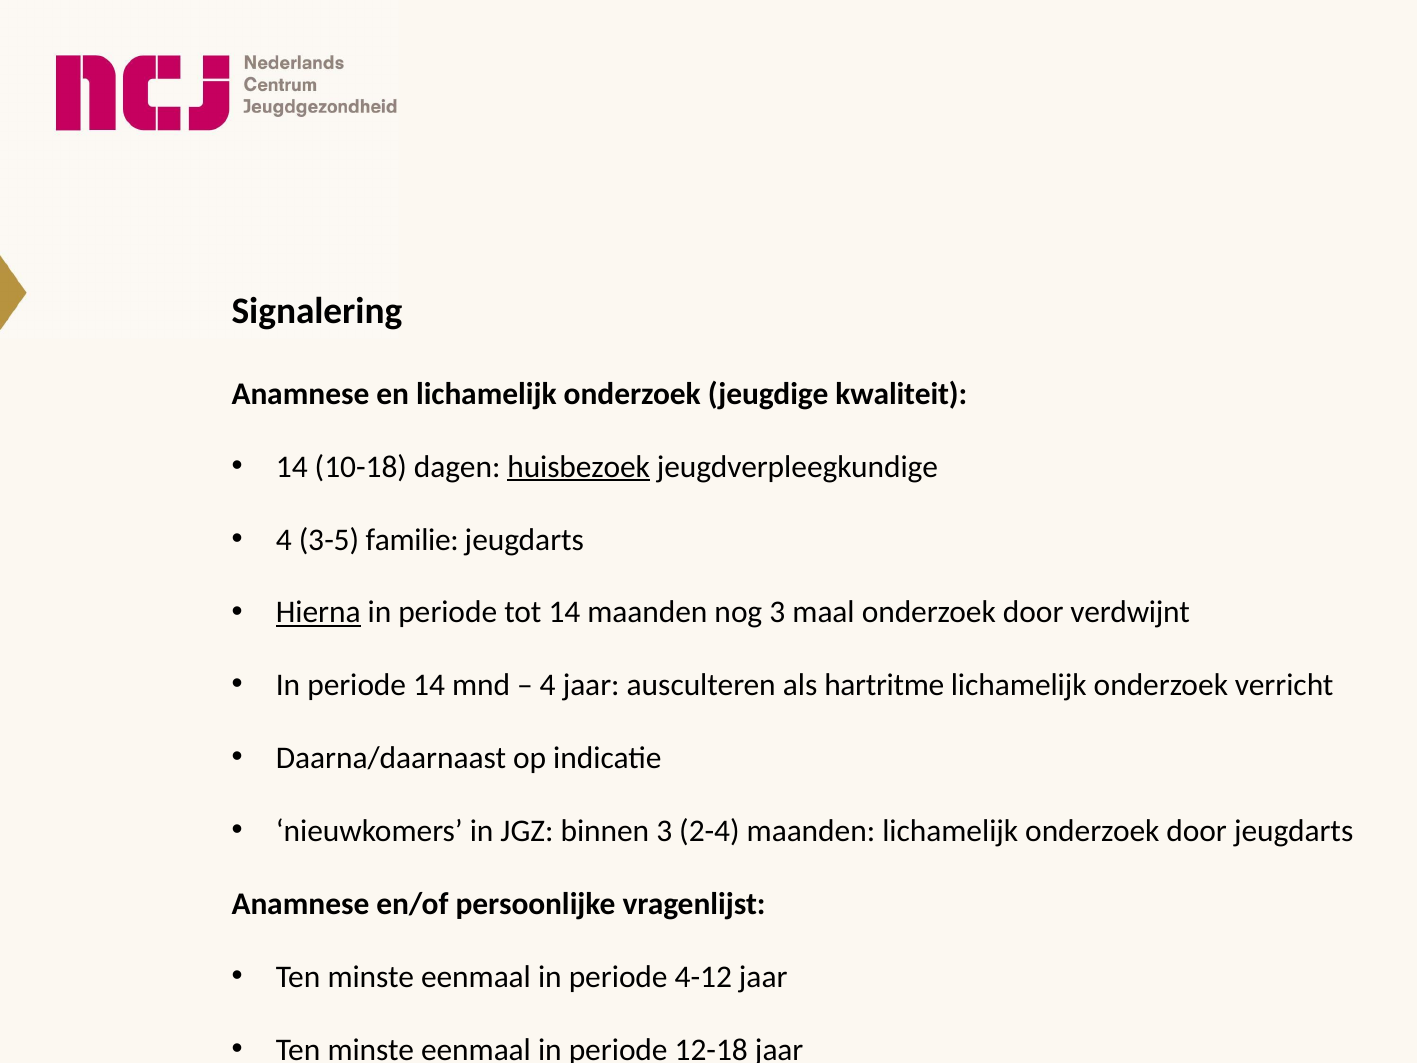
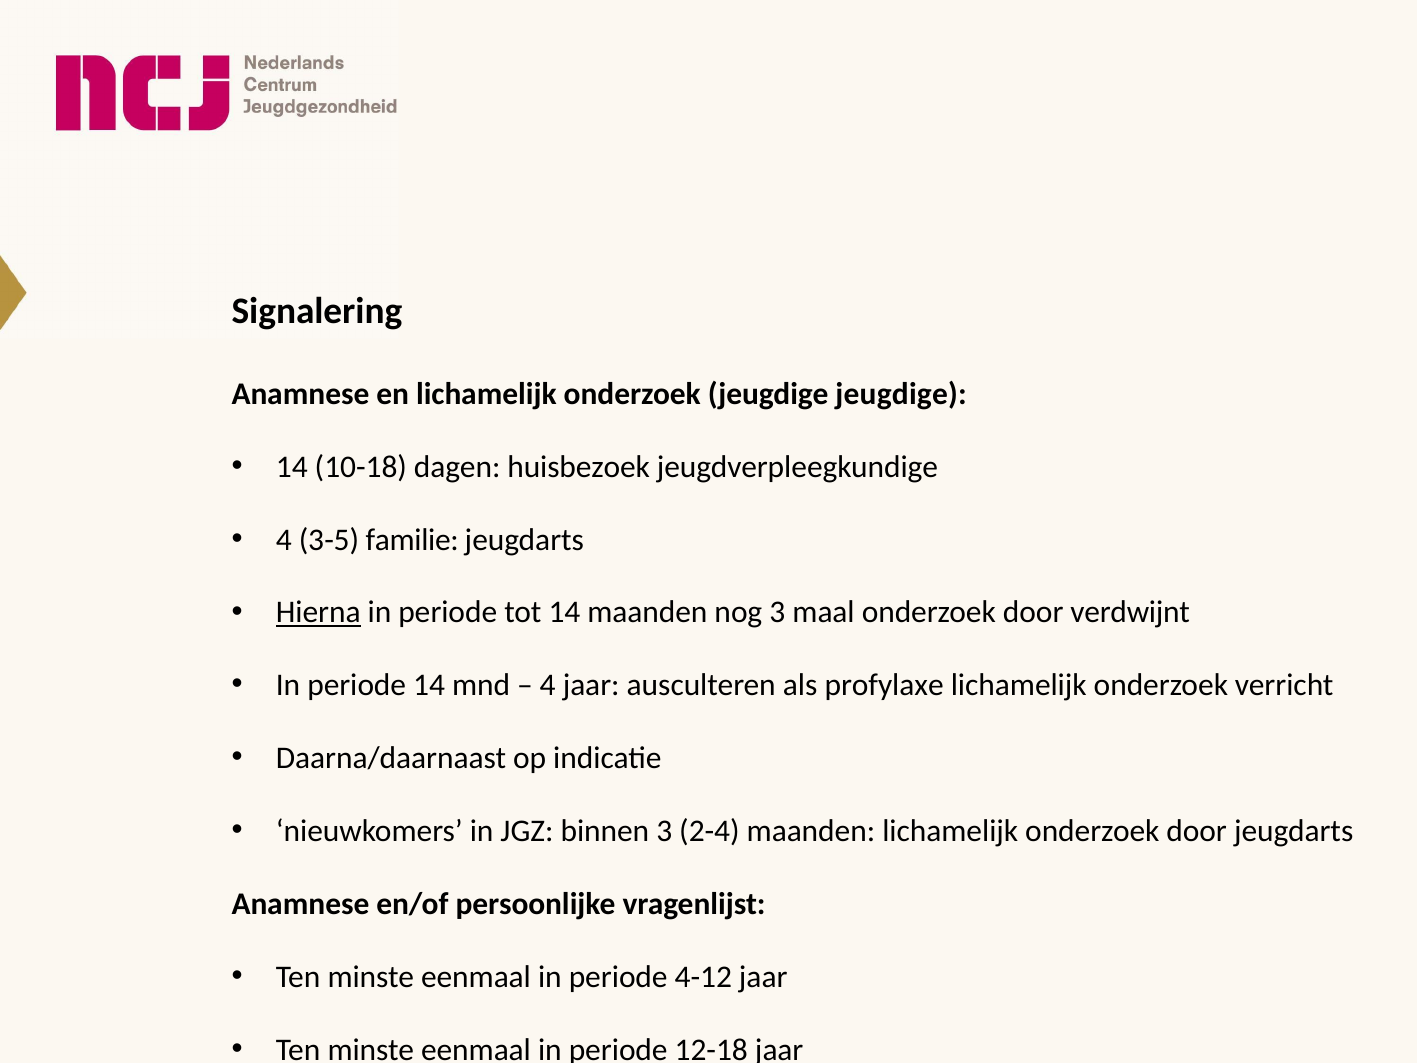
jeugdige kwaliteit: kwaliteit -> jeugdige (901, 394)
huisbezoek underline: present -> none (579, 467)
hartritme: hartritme -> profylaxe (884, 685)
